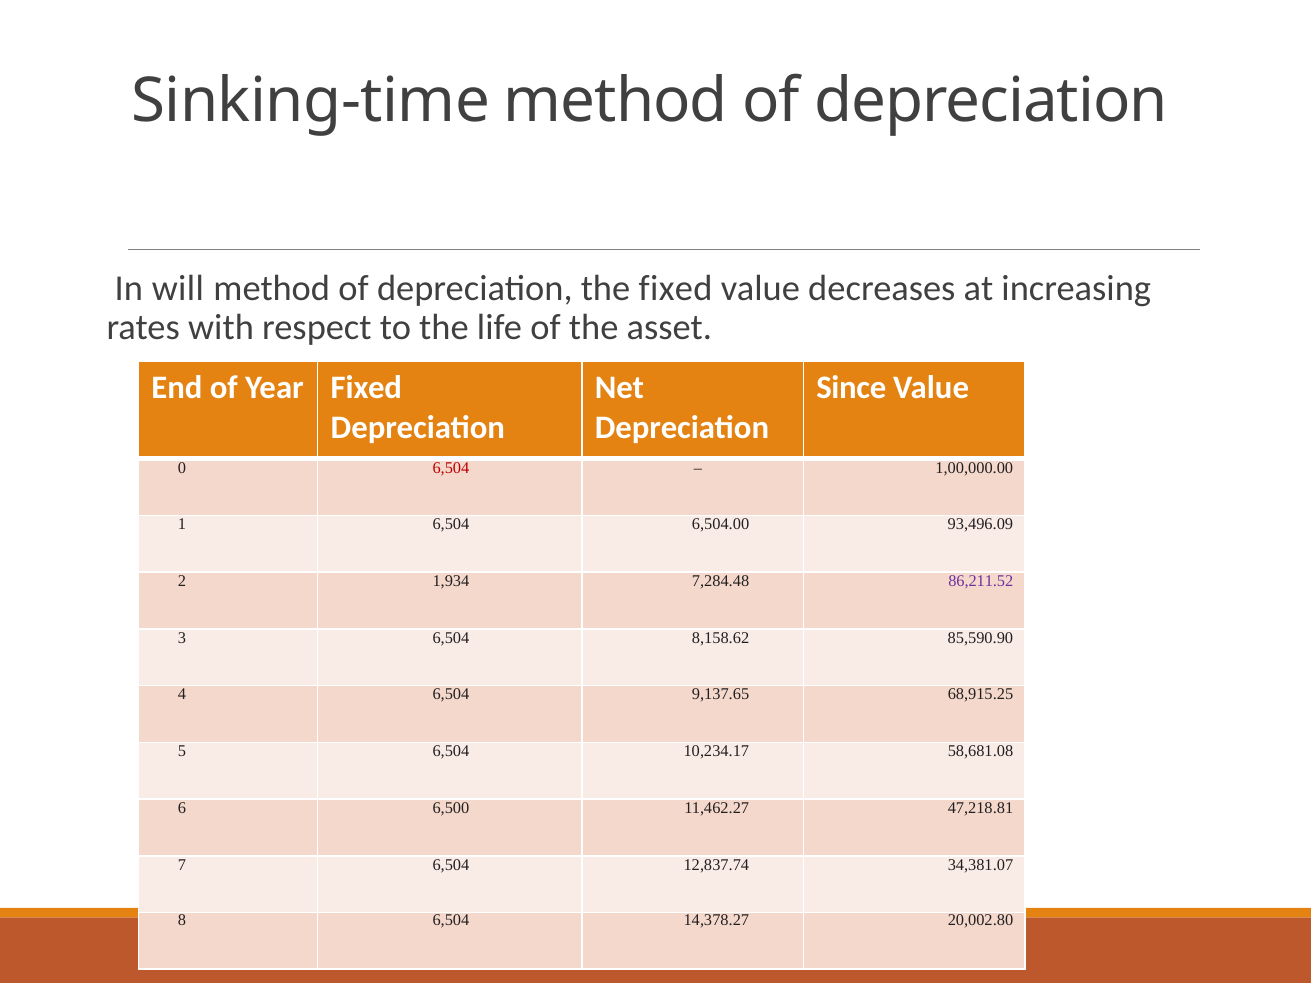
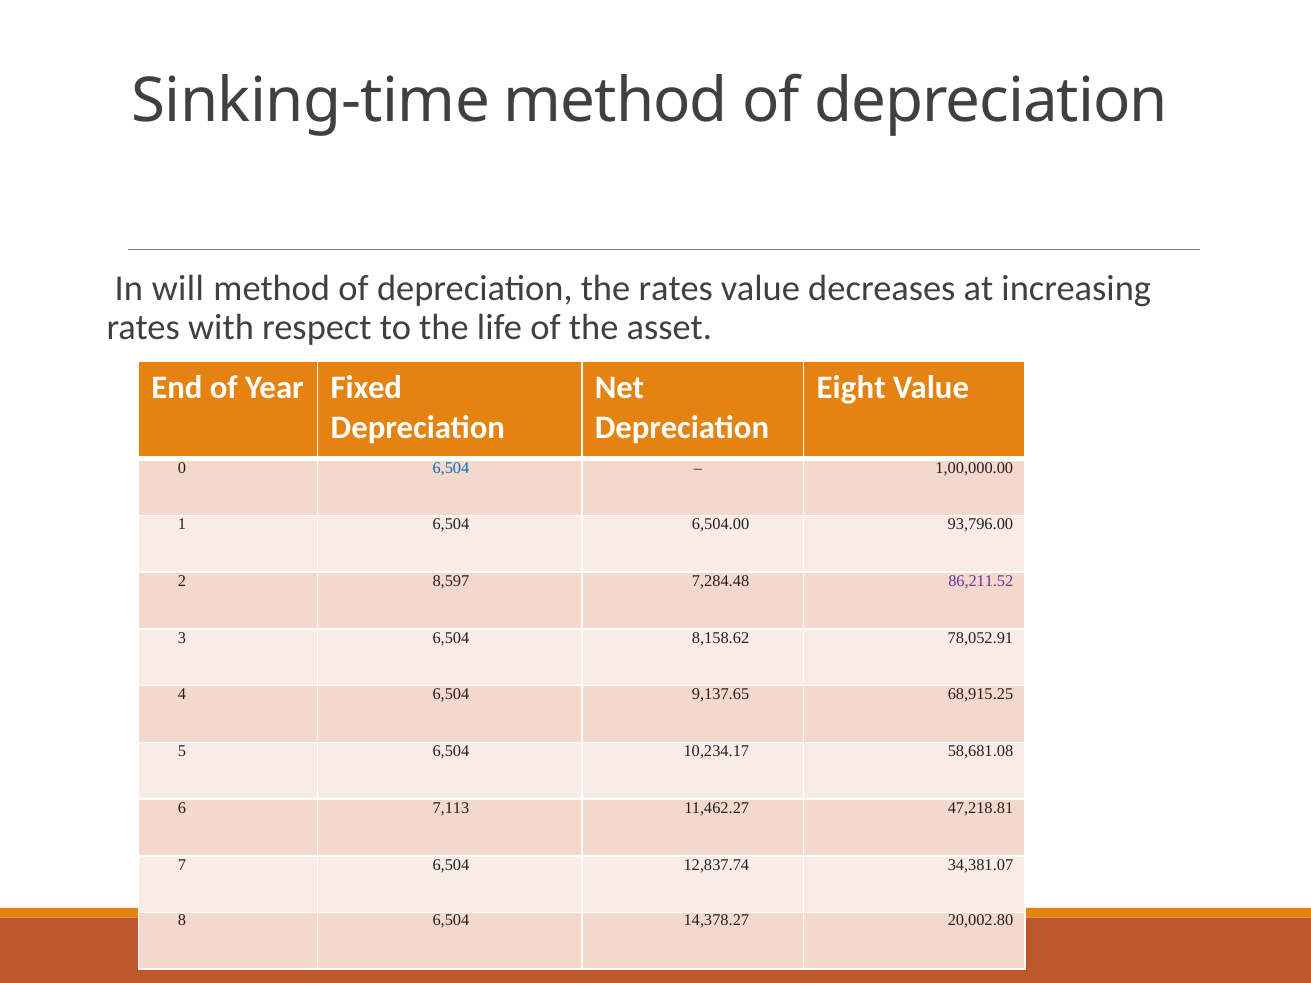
the fixed: fixed -> rates (676, 288)
Since: Since -> Eight (851, 388)
6,504 colour: red -> blue (451, 468)
93,496.09: 93,496.09 -> 93,796.00 (980, 524)
1,934: 1,934 -> 8,597 (451, 581)
85,590.90: 85,590.90 -> 78,052.91 (980, 638)
6,500: 6,500 -> 7,113 (451, 808)
